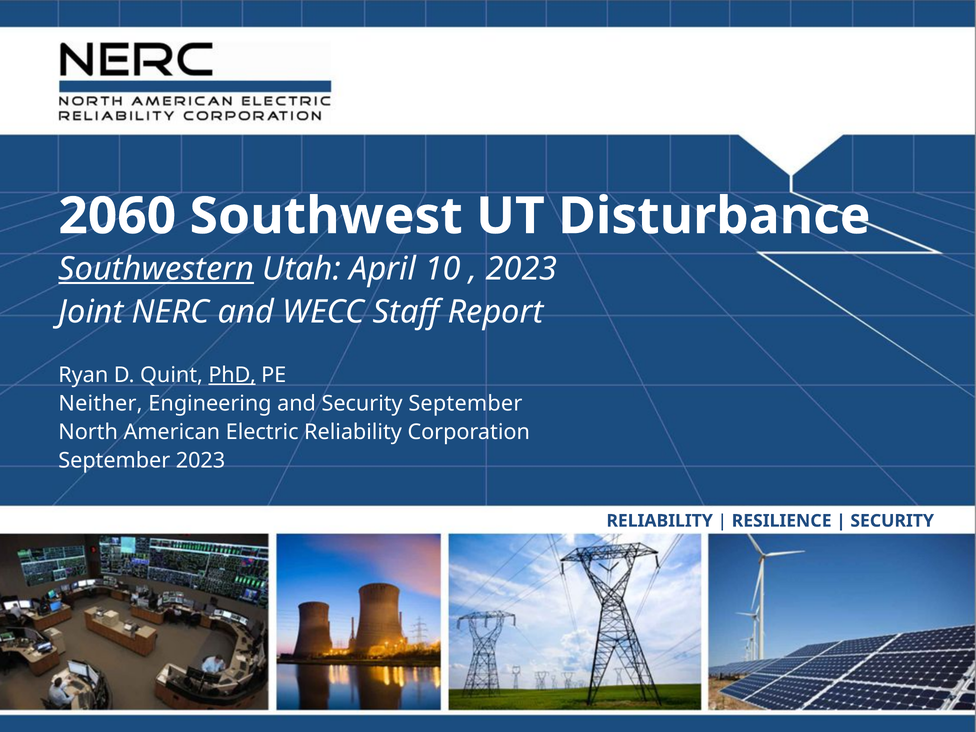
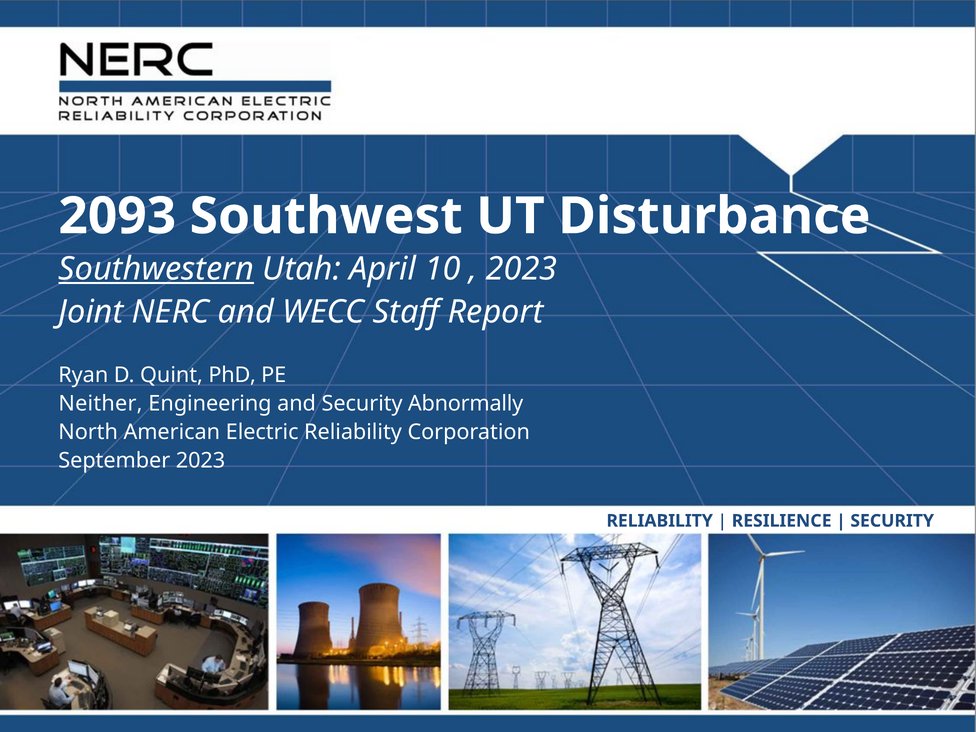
2060: 2060 -> 2093 (117, 216)
PhD underline: present -> none (232, 375)
Security September: September -> Abnormally (466, 404)
